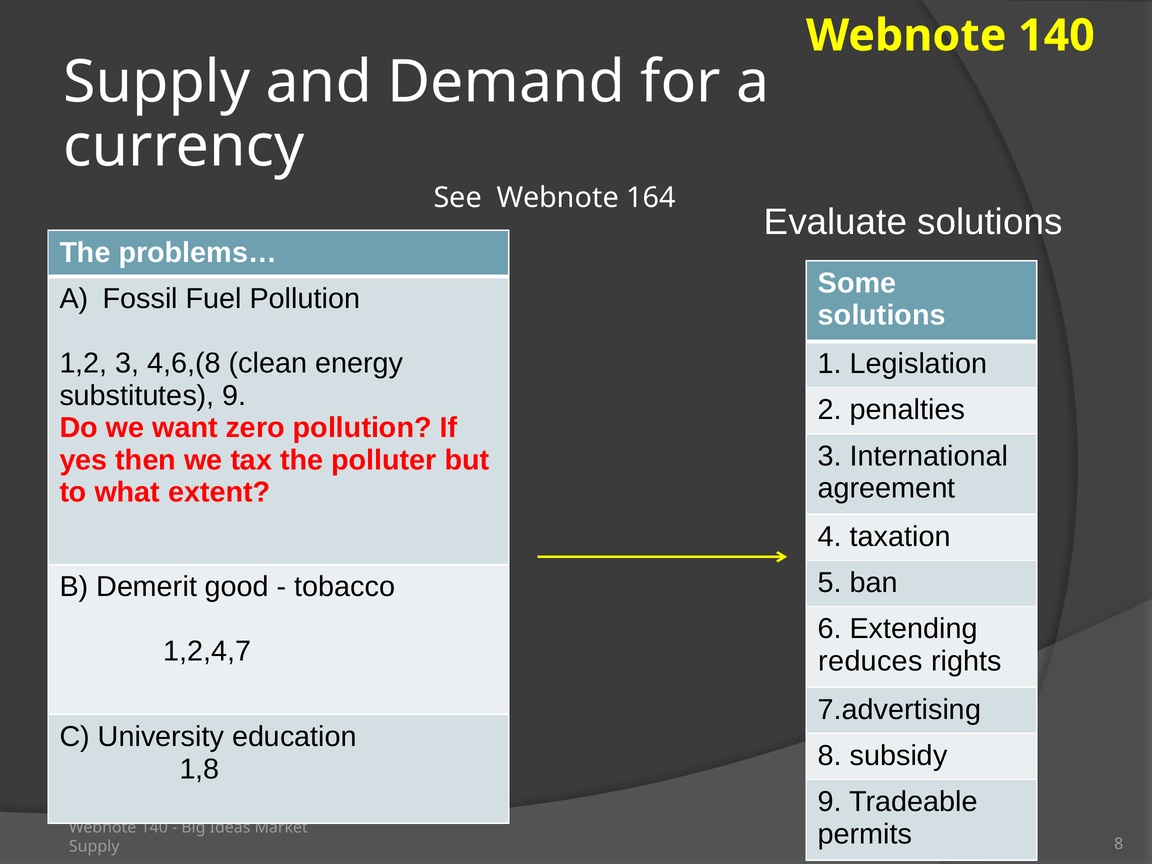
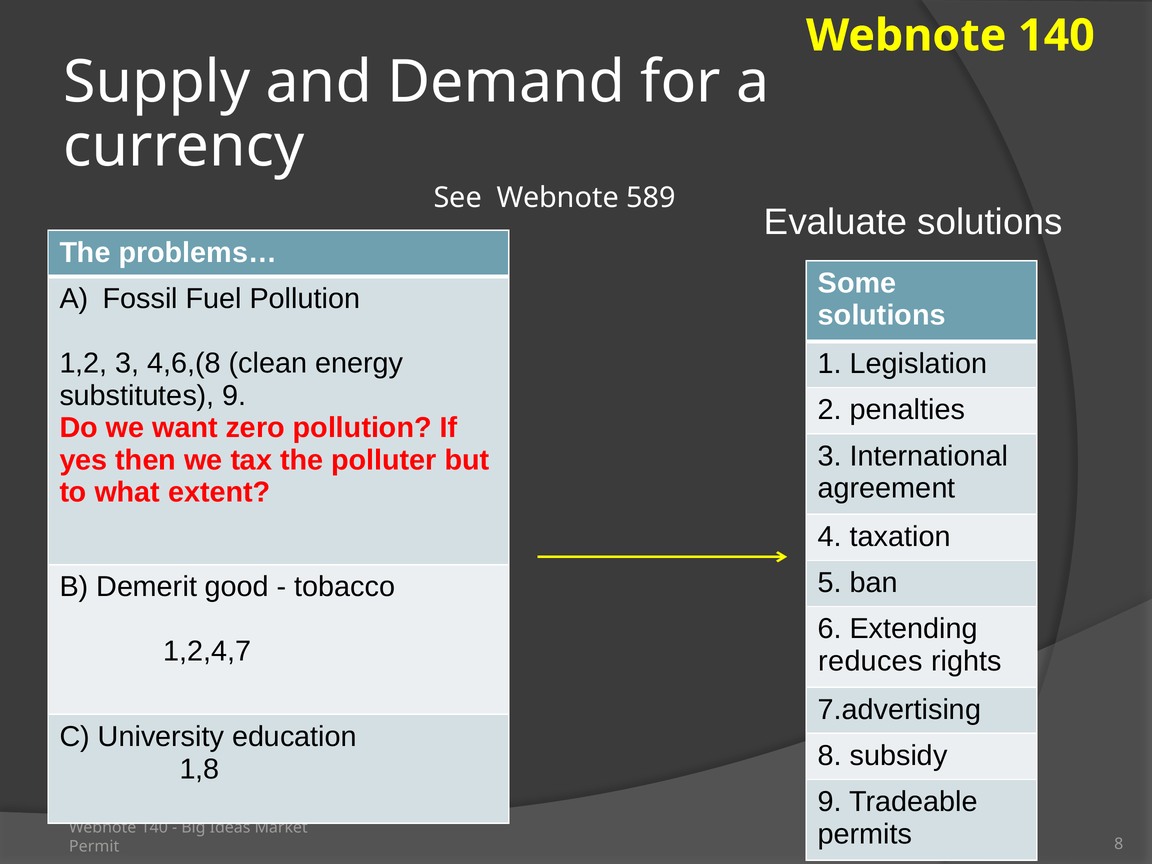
164: 164 -> 589 (651, 198)
Supply: Supply -> Permit (94, 847)
